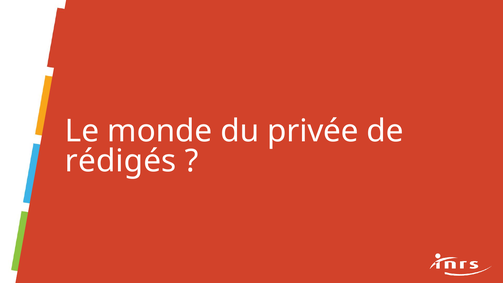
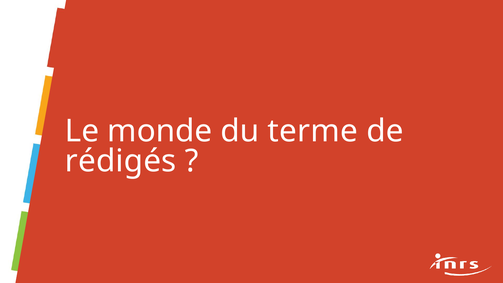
privée: privée -> terme (313, 131)
